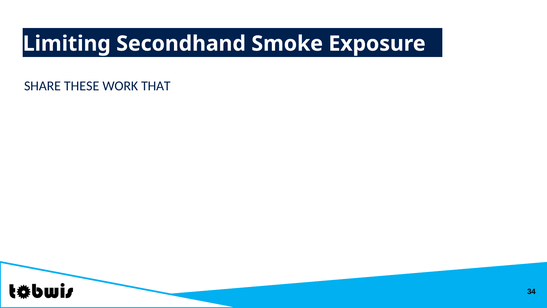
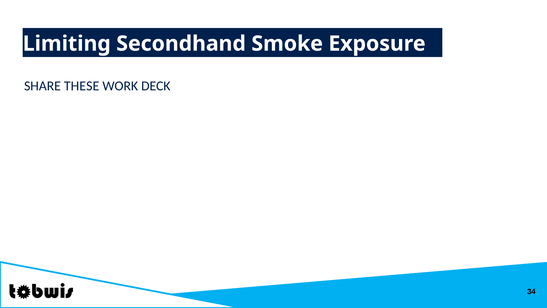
THAT: THAT -> DECK (156, 86)
